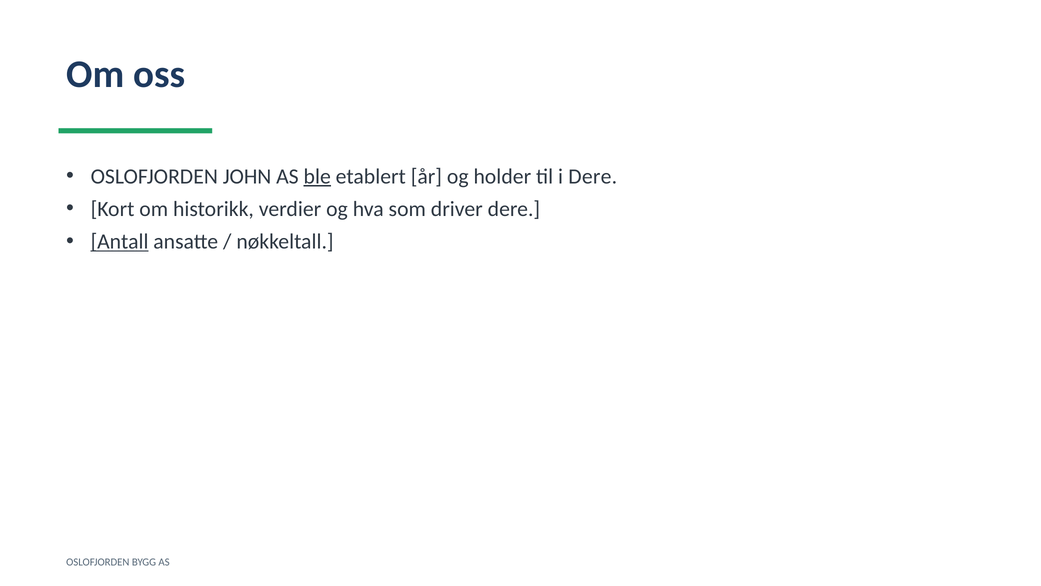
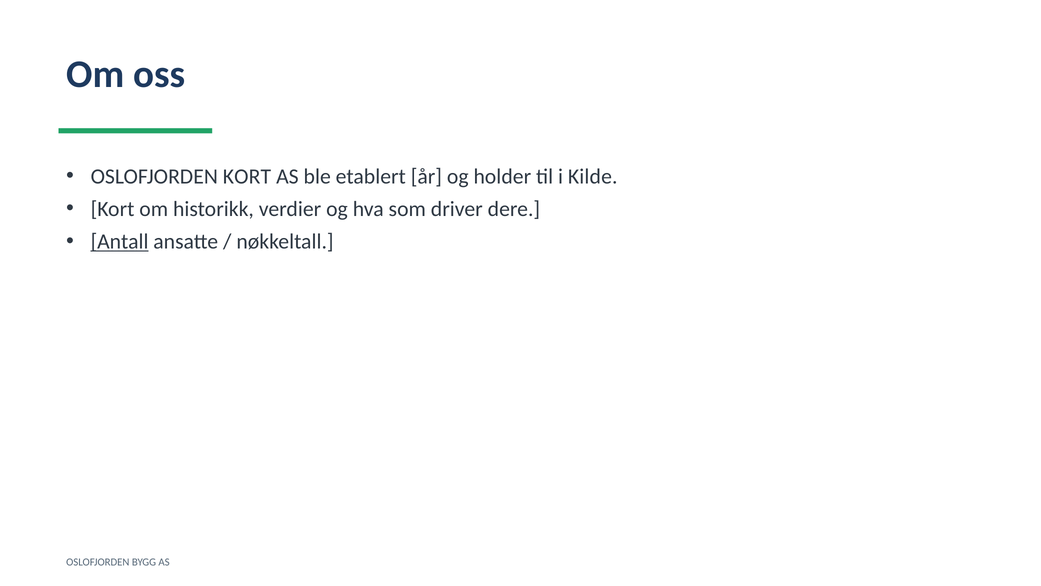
OSLOFJORDEN JOHN: JOHN -> KORT (247, 176)
ble underline: present -> none (317, 176)
i Dere: Dere -> Kilde (593, 176)
